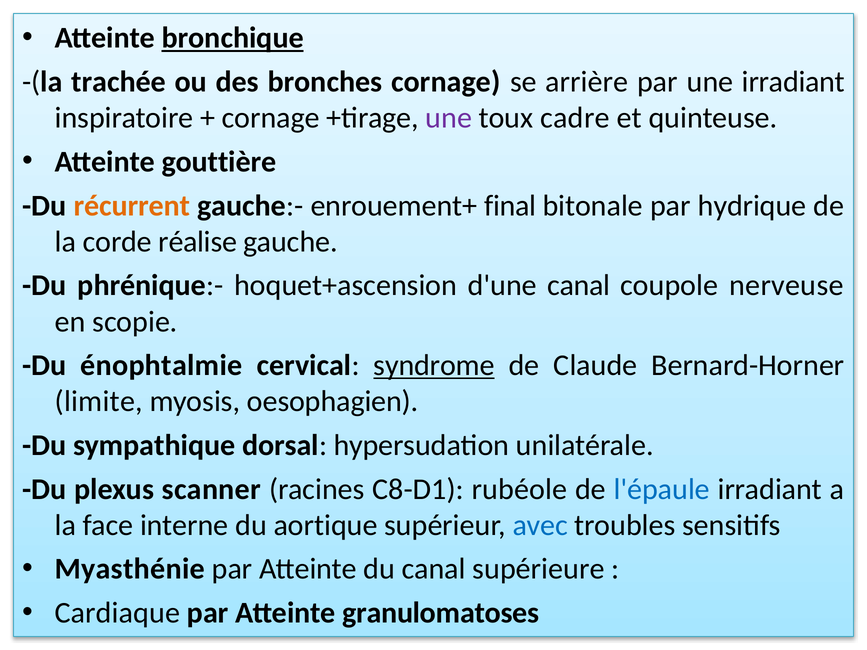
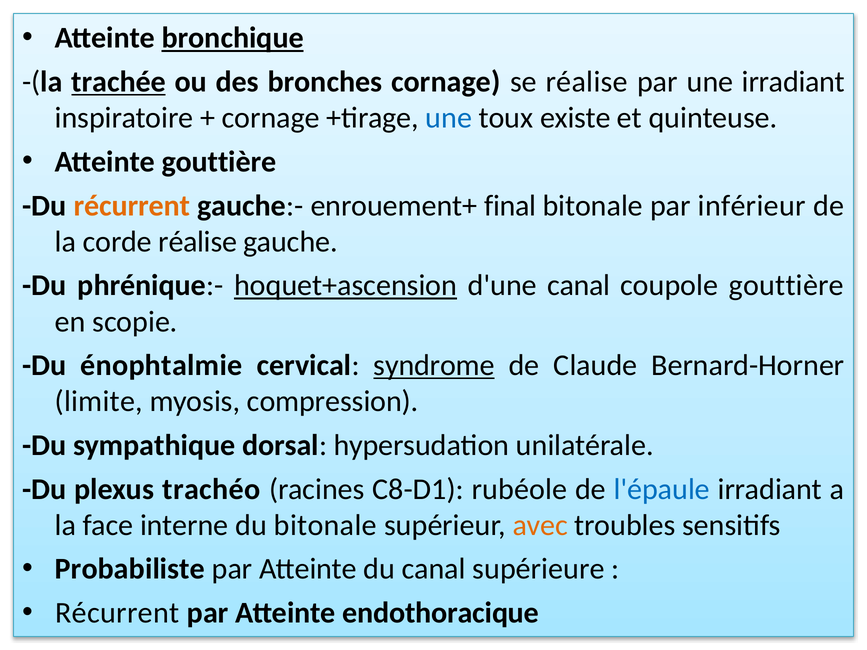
trachée underline: none -> present (119, 82)
se arrière: arrière -> réalise (587, 82)
une colour: purple -> blue (449, 118)
cadre: cadre -> existe (575, 118)
hydrique: hydrique -> inférieur (752, 206)
hoquet+ascension underline: none -> present (346, 286)
coupole nerveuse: nerveuse -> gouttière (786, 286)
oesophagien: oesophagien -> compression (333, 402)
scanner: scanner -> trachéo (211, 489)
du aortique: aortique -> bitonale (325, 525)
avec colour: blue -> orange (540, 525)
Myasthénie: Myasthénie -> Probabiliste (130, 569)
Cardiaque: Cardiaque -> Récurrent (117, 613)
granulomatoses: granulomatoses -> endothoracique (441, 613)
